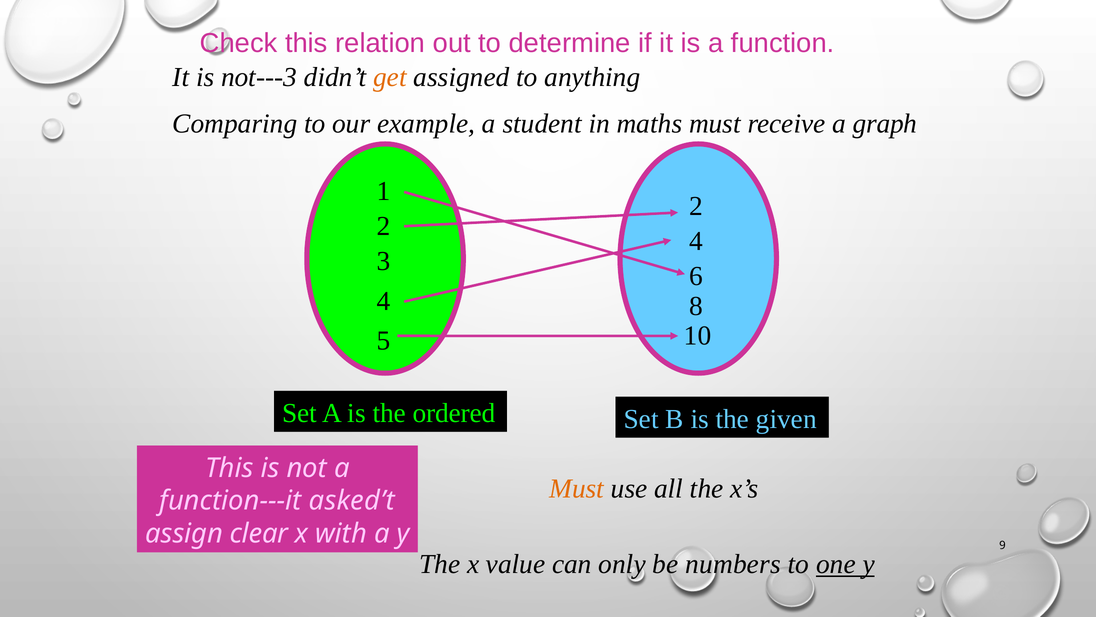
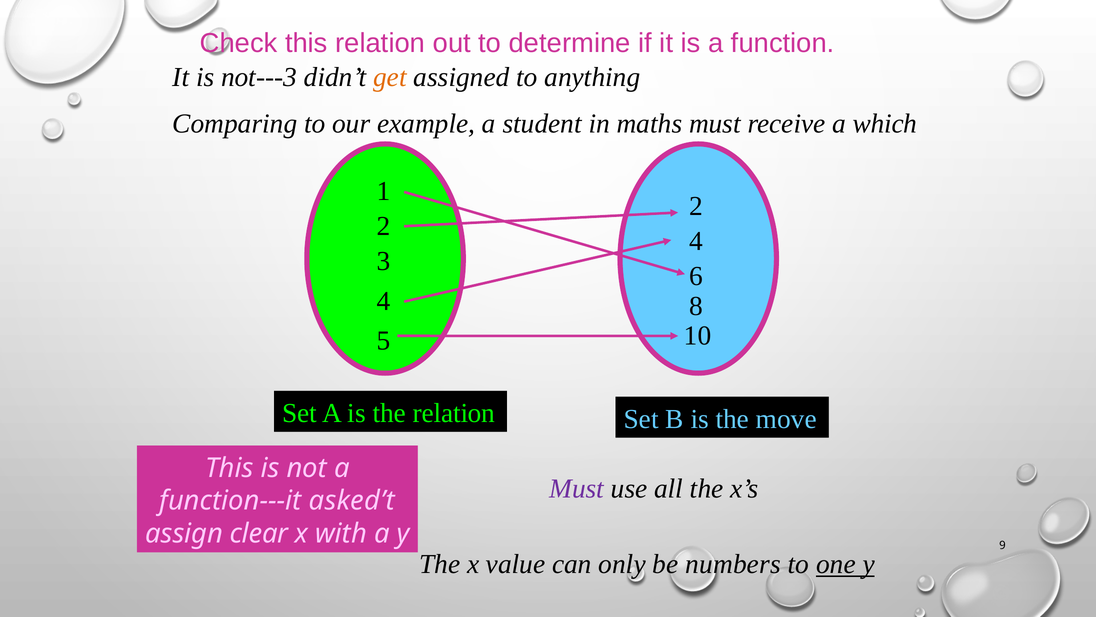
graph: graph -> which (885, 124)
the ordered: ordered -> relation (454, 413)
given: given -> move (786, 419)
Must colour: orange -> purple (577, 488)
